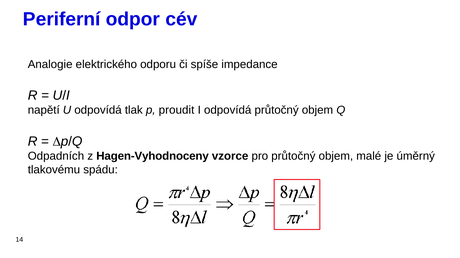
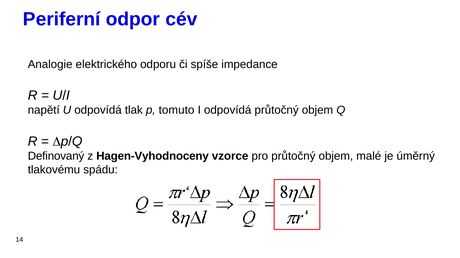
proudit: proudit -> tomuto (177, 111)
Odpadních: Odpadních -> Definovaný (56, 157)
